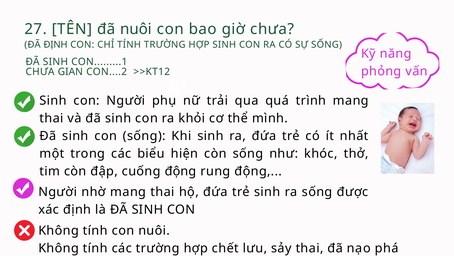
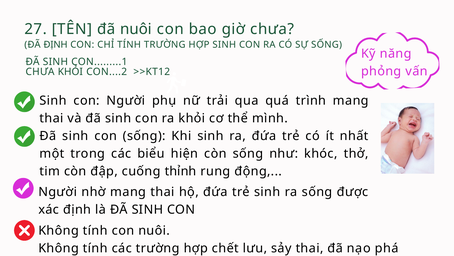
CHƯA GIAN: GIAN -> KHỎI (70, 72)
cuống động: động -> thỉnh (181, 171)
